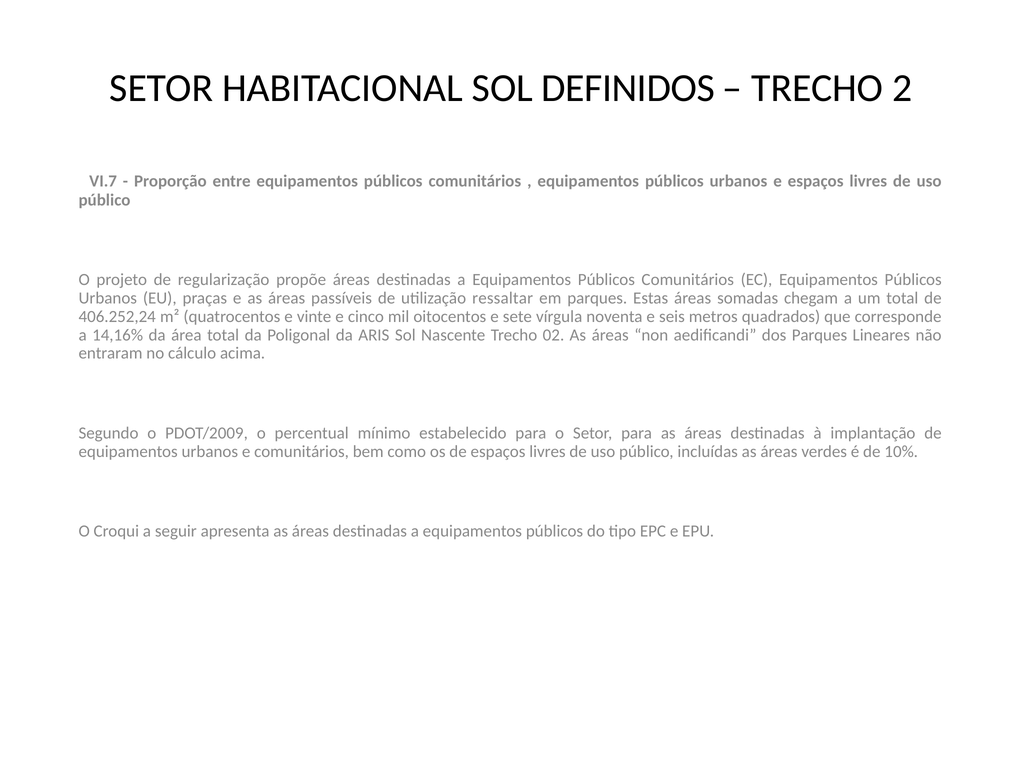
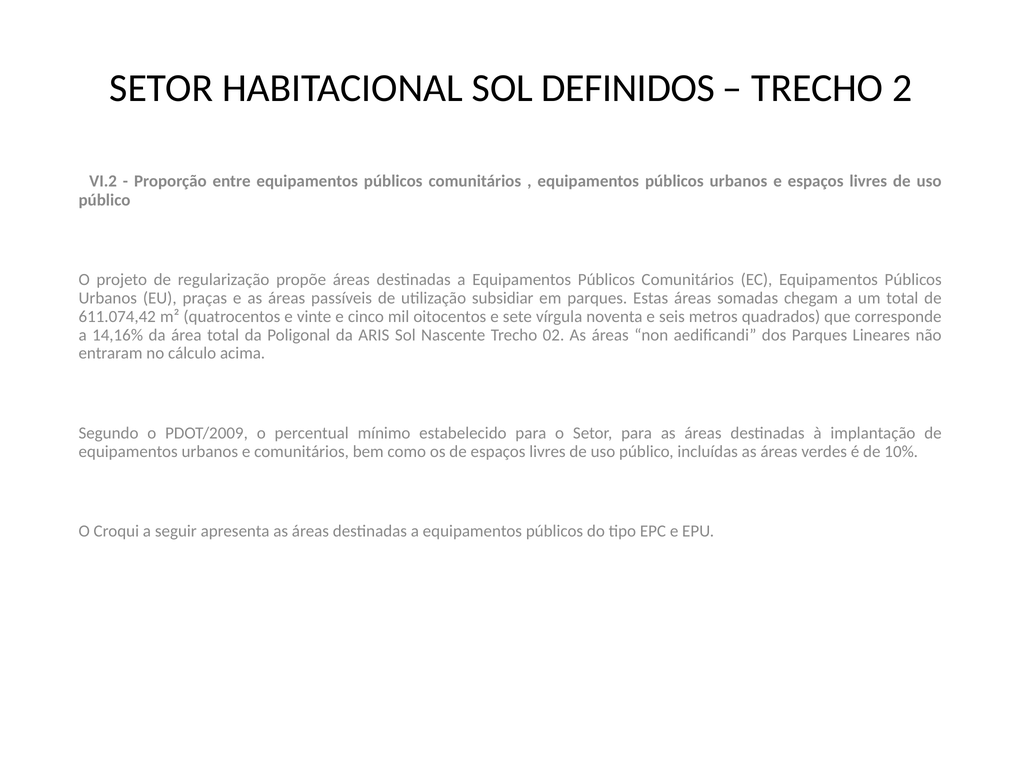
VI.7: VI.7 -> VI.2 (103, 181)
ressaltar: ressaltar -> subsidiar (503, 298)
406.252,24: 406.252,24 -> 611.074,42 (117, 316)
